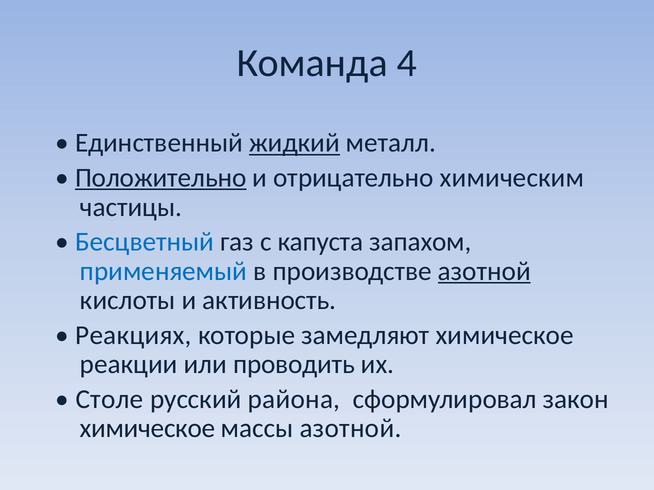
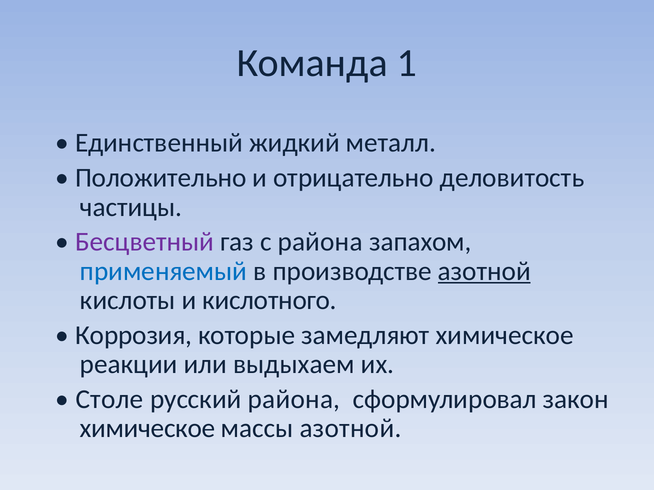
4: 4 -> 1 (407, 63)
жидкий underline: present -> none (295, 143)
Положительно underline: present -> none (161, 178)
химическим: химическим -> деловитость (512, 178)
Бесцветный colour: blue -> purple (145, 242)
с капуста: капуста -> района (320, 242)
активность: активность -> кислотного (270, 301)
Реакциях: Реакциях -> Коррозия (134, 335)
проводить: проводить -> выдыхаем (294, 365)
